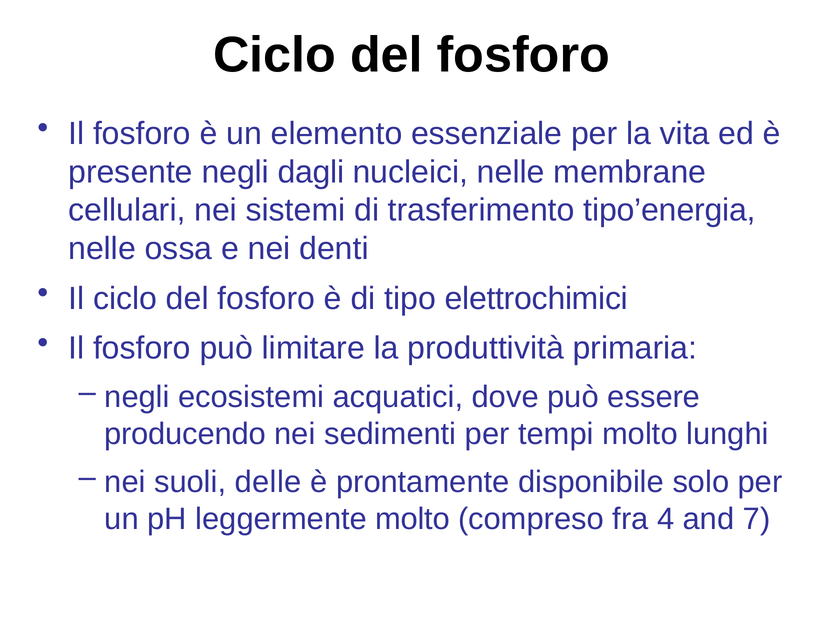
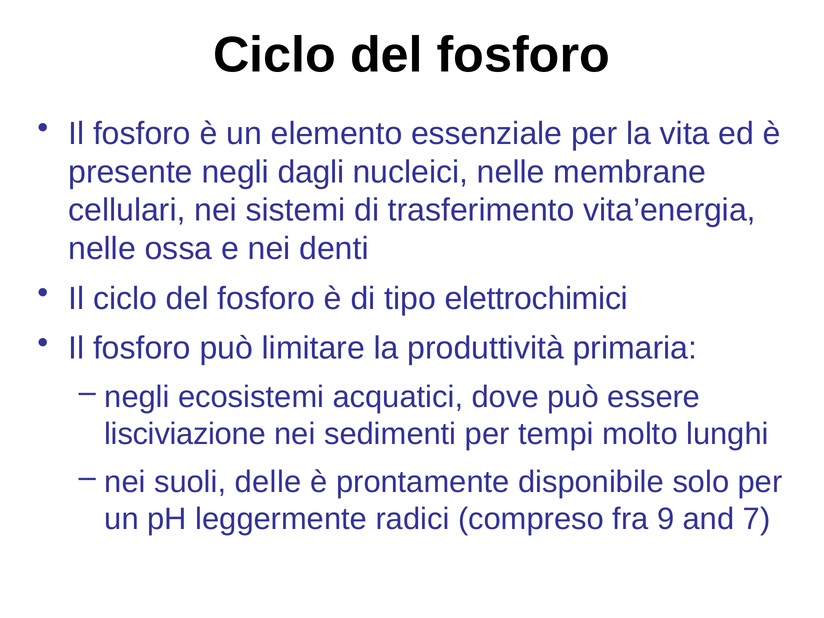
tipo’energia: tipo’energia -> vita’energia (670, 210)
producendo: producendo -> lisciviazione (185, 434)
leggermente molto: molto -> radici (413, 519)
4: 4 -> 9 (666, 519)
